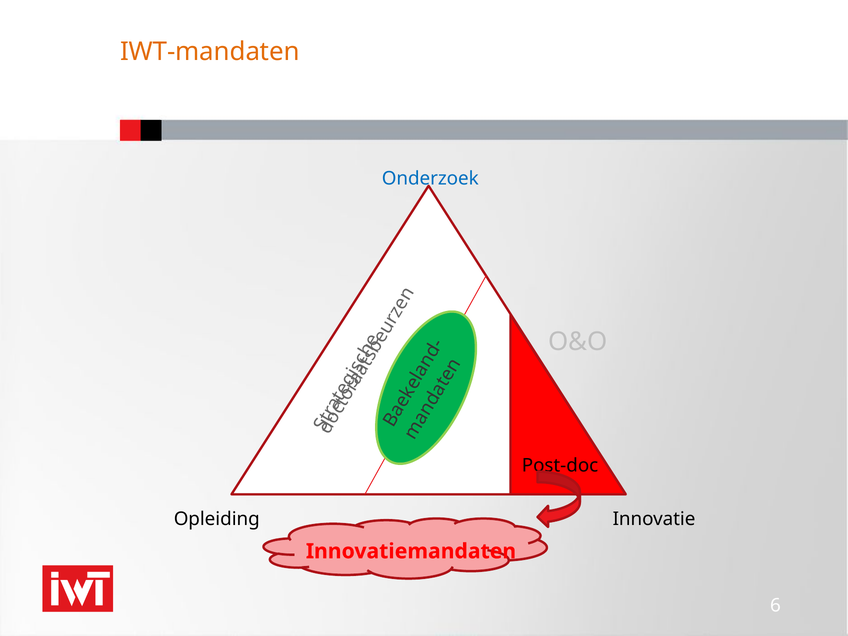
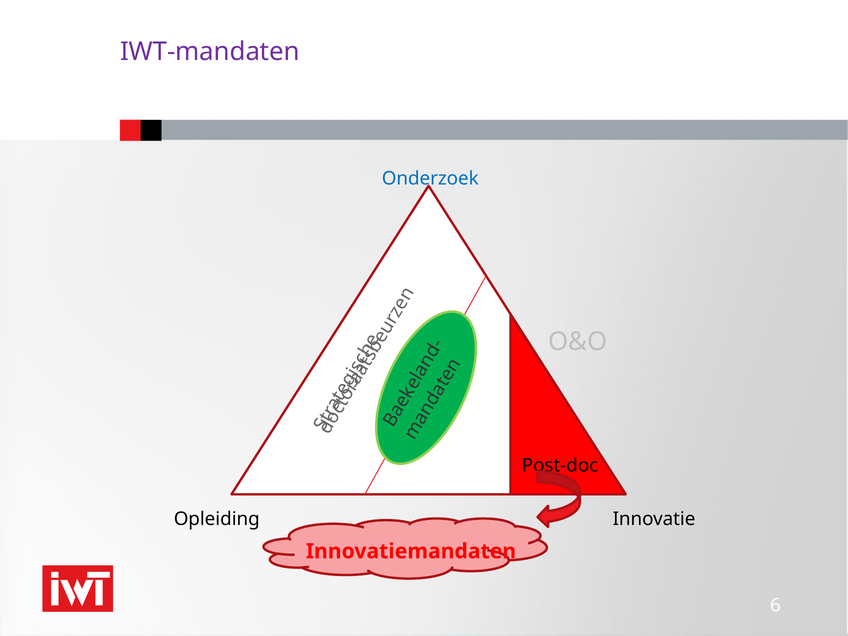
IWT-mandaten colour: orange -> purple (210, 52)
